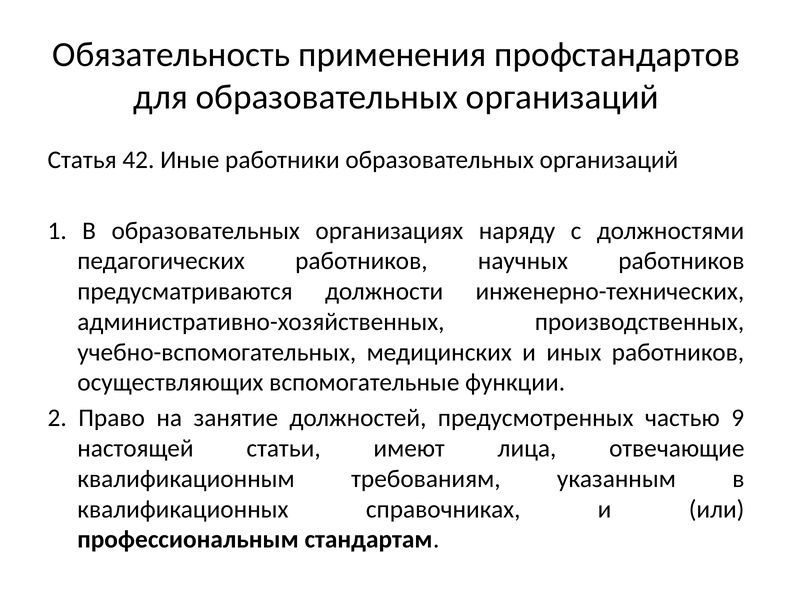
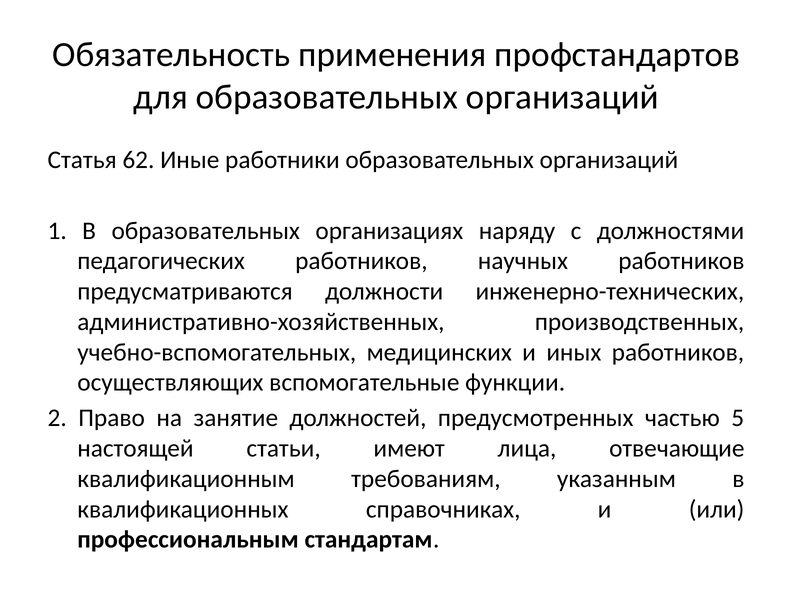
42: 42 -> 62 (138, 160)
9: 9 -> 5 (738, 418)
